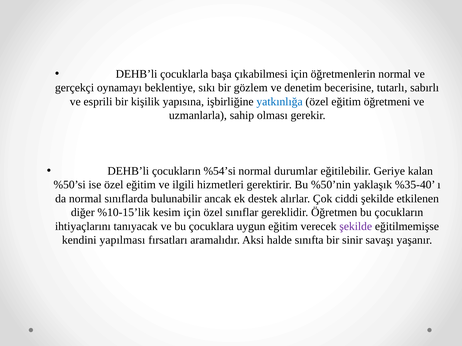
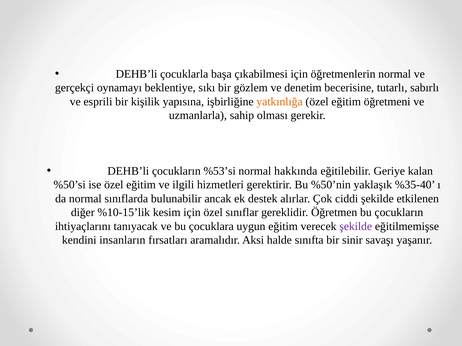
yatkınlığa colour: blue -> orange (280, 102)
%54’si: %54’si -> %53’si (220, 171)
durumlar: durumlar -> hakkında (296, 171)
yapılması: yapılması -> insanların (122, 240)
